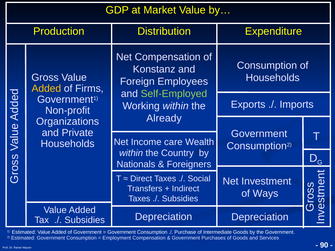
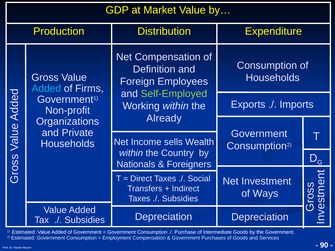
Konstanz: Konstanz -> Definition (154, 69)
Added colour: yellow -> light blue (46, 89)
care: care -> sells (173, 142)
